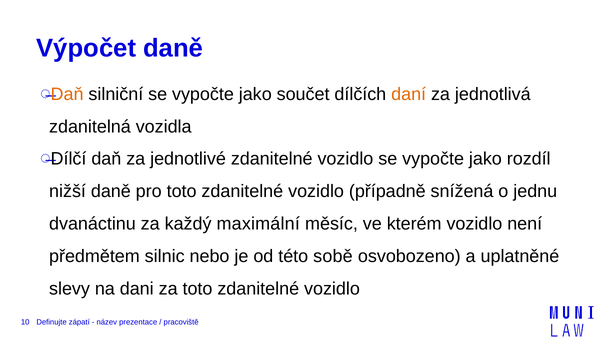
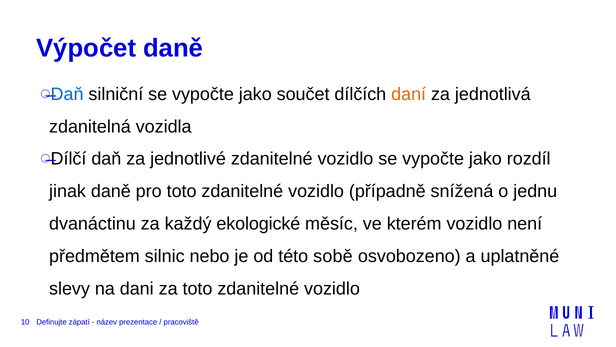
Daň colour: orange -> blue (67, 94)
nižší: nižší -> jinak (68, 191)
maximální: maximální -> ekologické (258, 223)
